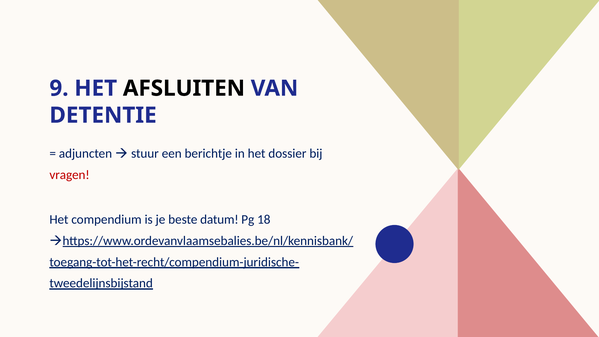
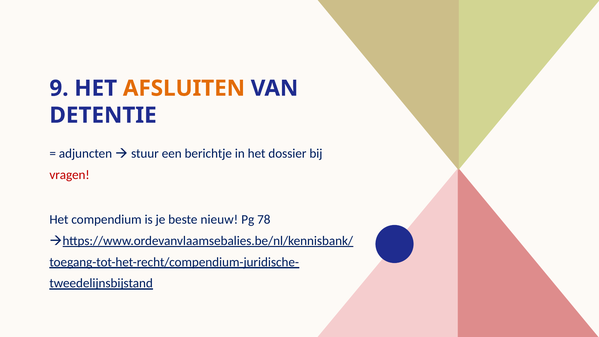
AFSLUITEN colour: black -> orange (184, 88)
datum: datum -> nieuw (219, 220)
18: 18 -> 78 (264, 220)
